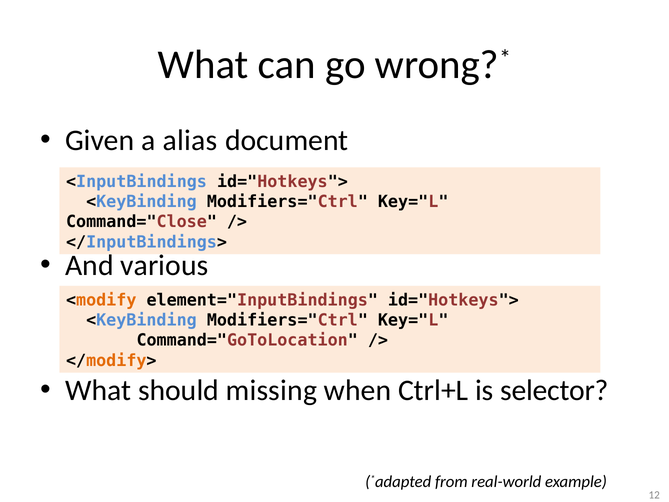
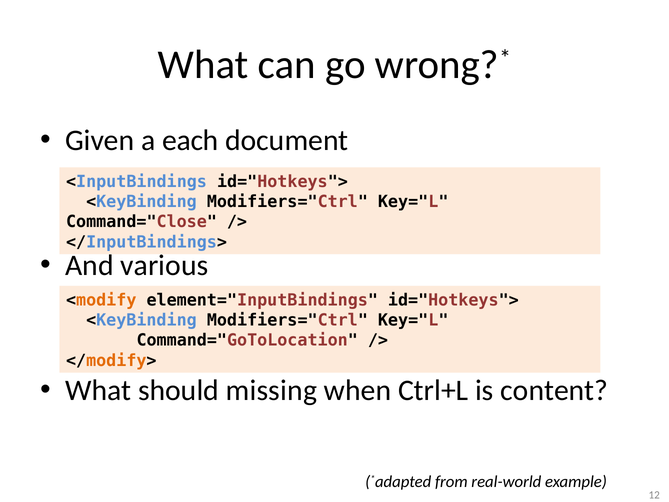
alias: alias -> each (190, 140)
selector: selector -> content (554, 390)
